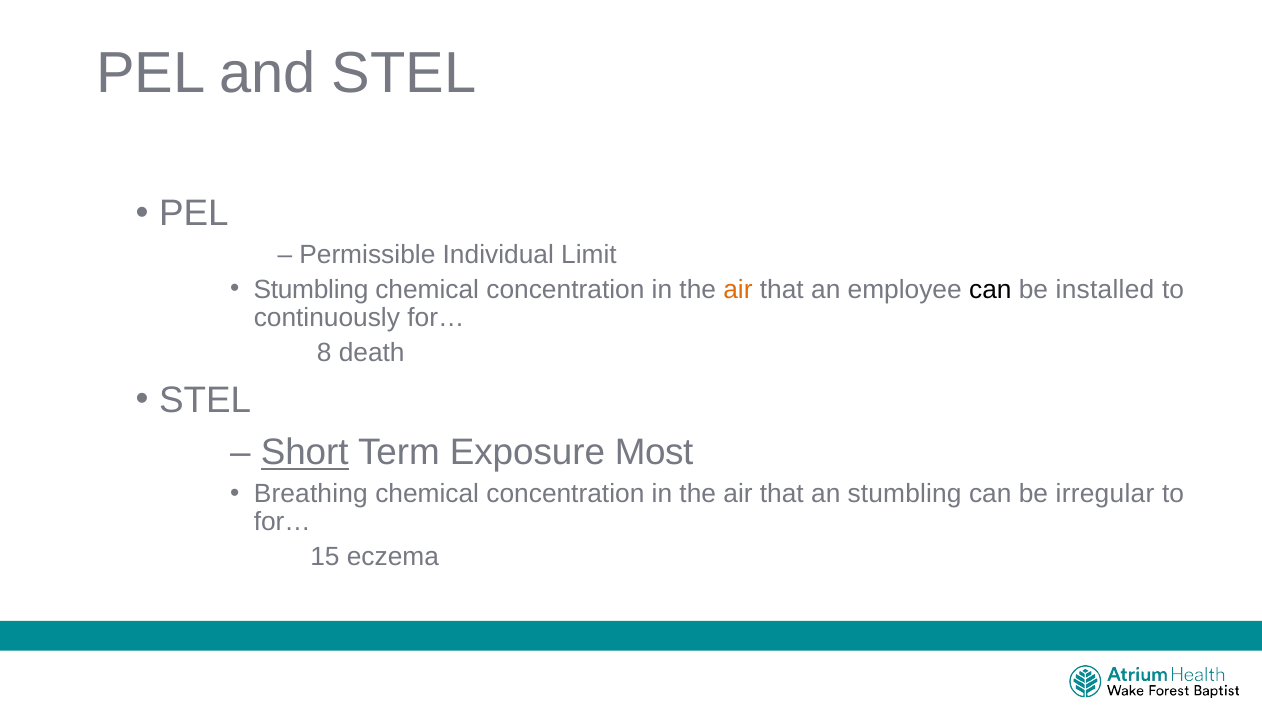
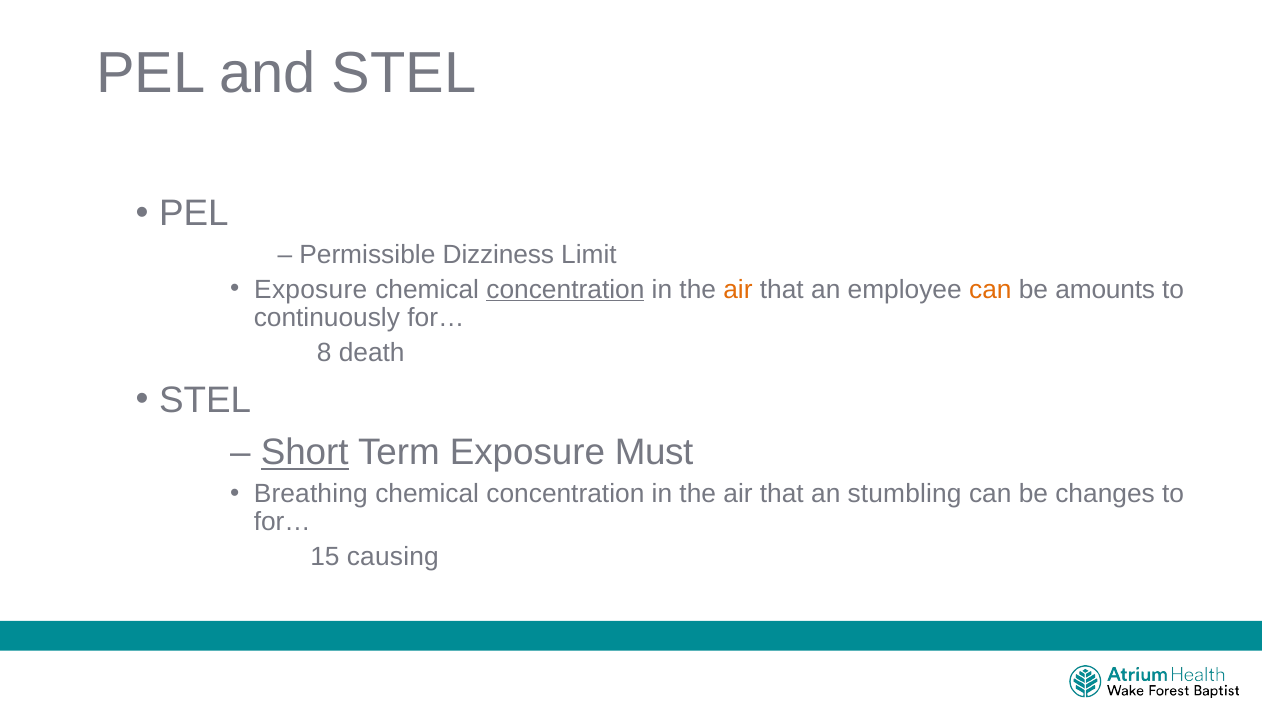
Individual: Individual -> Dizziness (498, 254)
Stumbling: Stumbling -> Exposure (311, 289)
concentration underline: none -> present (565, 289)
can colour: black -> orange (990, 289)
installed: installed -> amounts (1105, 289)
Most: Most -> Must (654, 453)
irregular: irregular -> changes (1105, 493)
eczema: eczema -> causing (393, 557)
